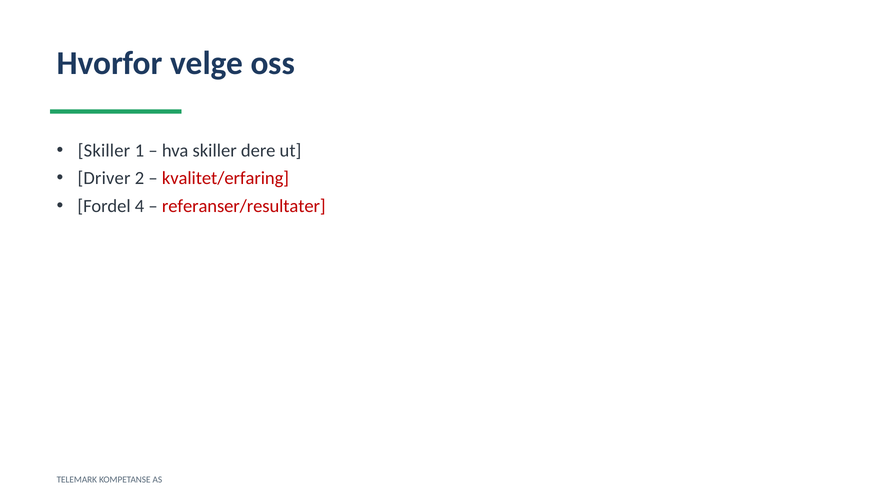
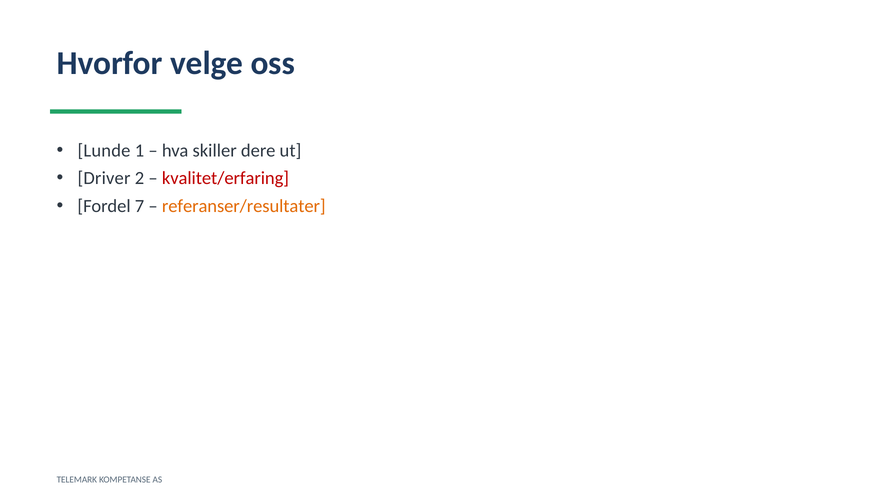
Skiller: Skiller -> Lunde (104, 151)
4: 4 -> 7 (140, 206)
referanser/resultater colour: red -> orange (244, 206)
